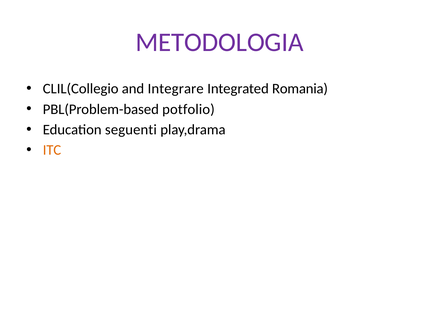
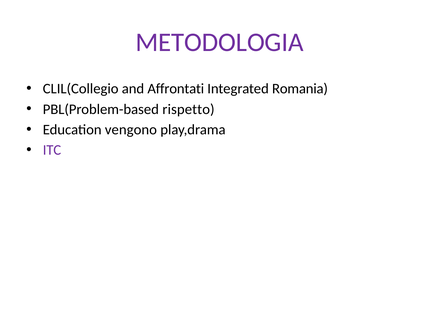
Integrare: Integrare -> Affrontati (176, 89)
potfolio: potfolio -> rispetto (188, 109)
seguenti: seguenti -> vengono (131, 130)
ITC colour: orange -> purple (52, 150)
